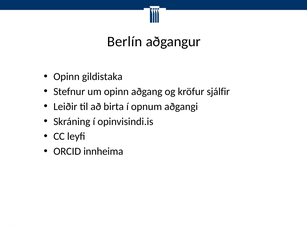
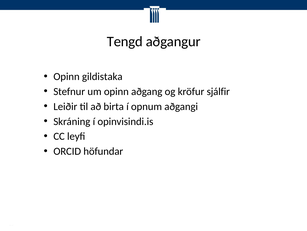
Berlín: Berlín -> Tengd (125, 41)
innheima: innheima -> höfundar (103, 151)
